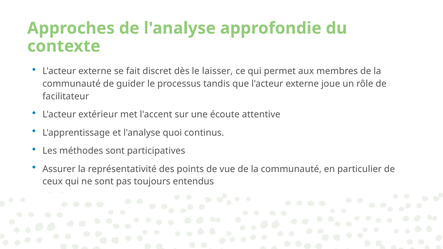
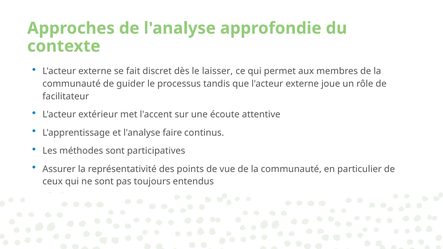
quoi: quoi -> faire (172, 133)
